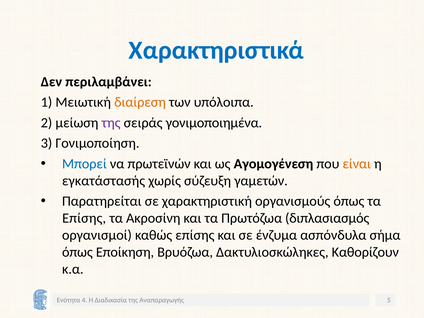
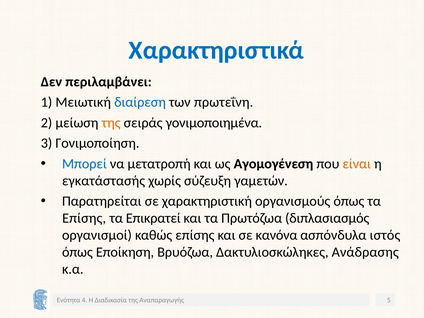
διαίρεση colour: orange -> blue (140, 102)
υπόλοιπα: υπόλοιπα -> πρωτεΐνη (224, 102)
της colour: purple -> orange (111, 123)
πρωτεϊνών: πρωτεϊνών -> μετατροπή (159, 164)
Ακροσίνη: Ακροσίνη -> Επικρατεί (153, 218)
ένζυμα: ένζυμα -> κανόνα (277, 235)
σήμα: σήμα -> ιστός (385, 235)
Καθορίζουν: Καθορίζουν -> Ανάδρασης (365, 252)
